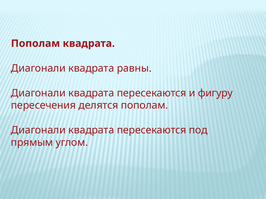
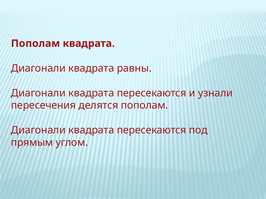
фигуру: фигуру -> узнали (215, 93)
